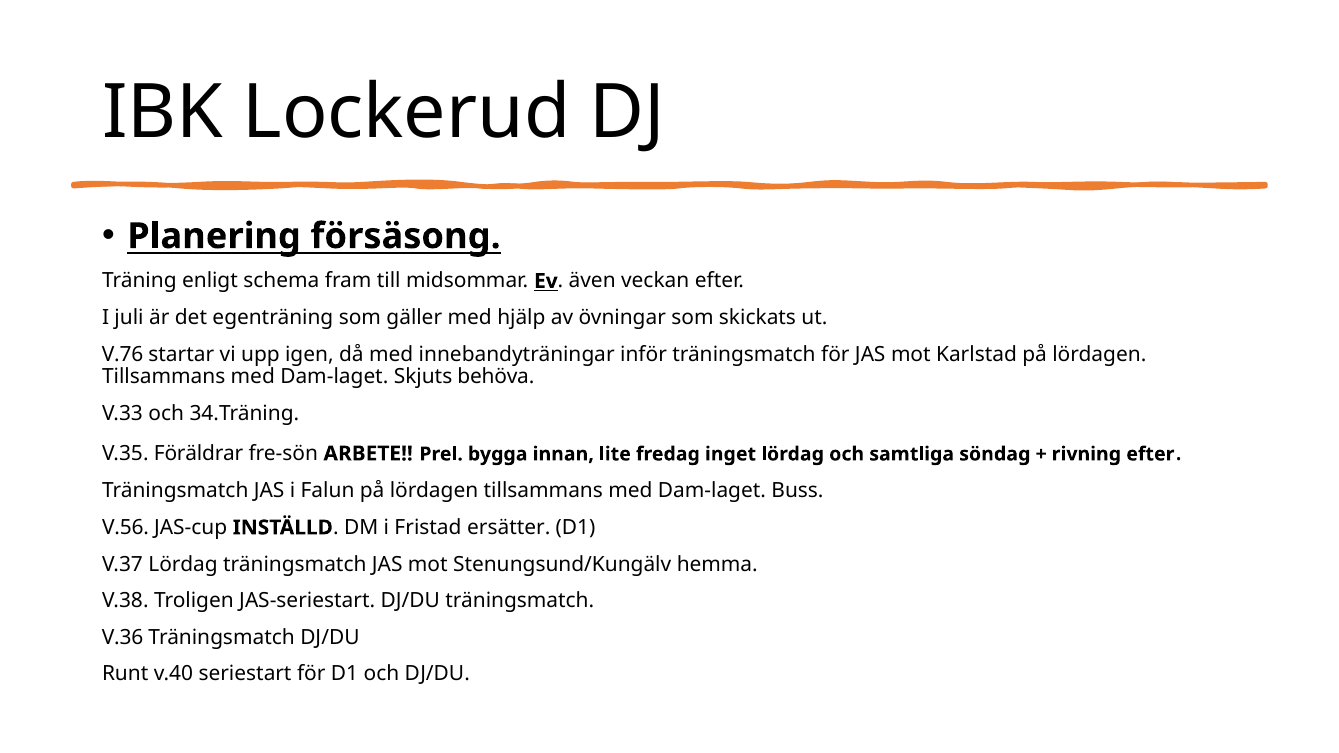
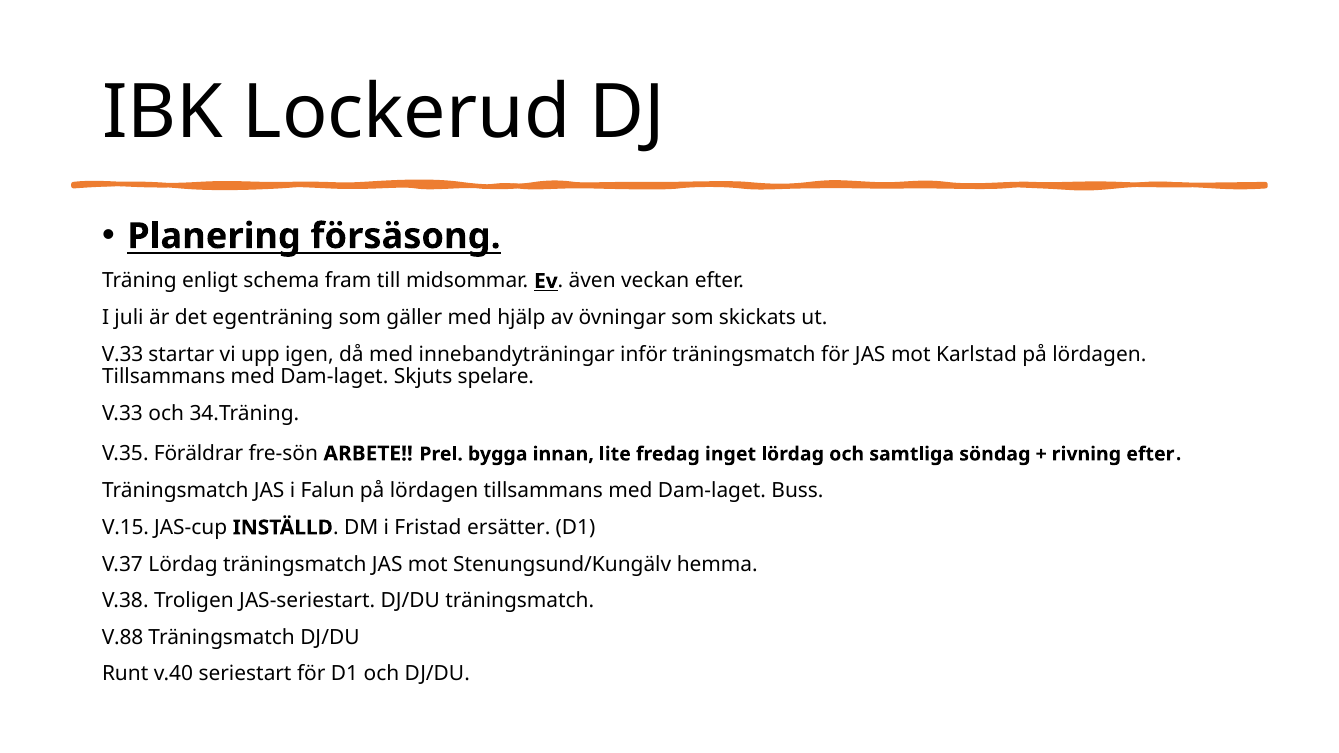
V.76: V.76 -> V.33 (123, 354)
behöva: behöva -> spelare (496, 377)
V.56: V.56 -> V.15 (125, 528)
V.36: V.36 -> V.88 (123, 637)
